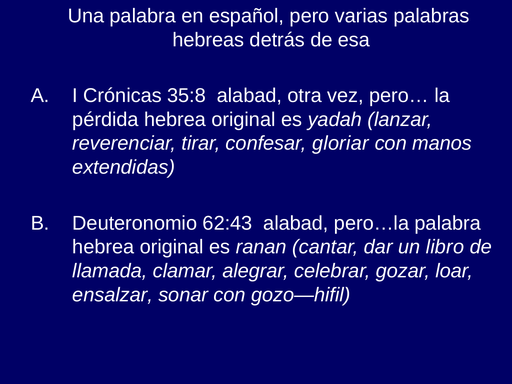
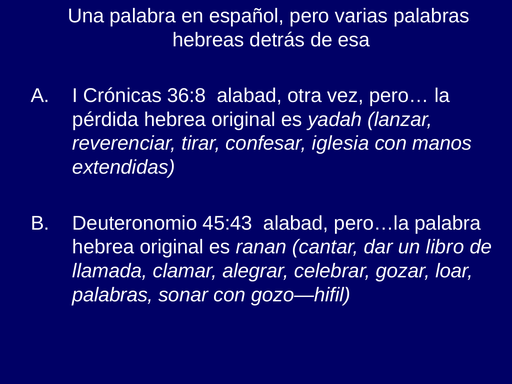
35:8: 35:8 -> 36:8 (187, 96)
gloriar: gloriar -> iglesia (340, 143)
62:43: 62:43 -> 45:43 (227, 223)
ensalzar: ensalzar -> palabras (113, 295)
